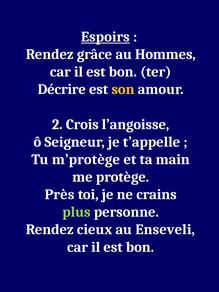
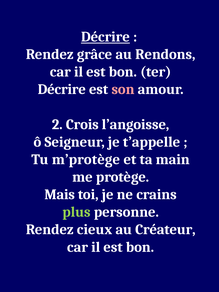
Espoirs: Espoirs -> Décrire (105, 37)
Hommes: Hommes -> Rendons (165, 54)
son colour: yellow -> pink (123, 89)
Près: Près -> Mais (60, 194)
Enseveli: Enseveli -> Créateur (165, 230)
